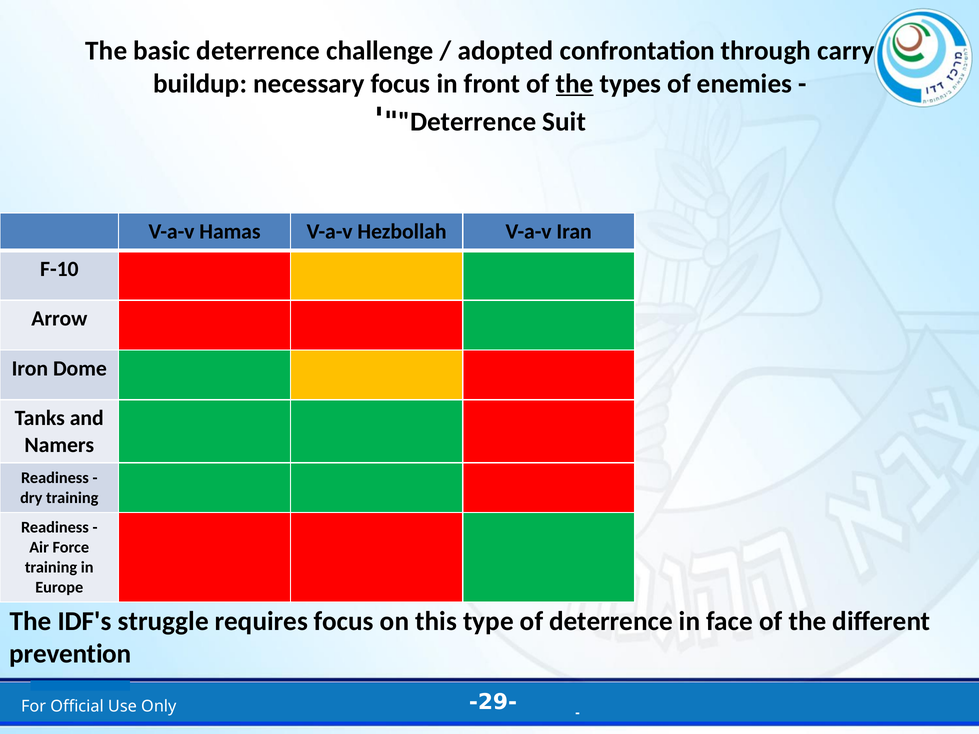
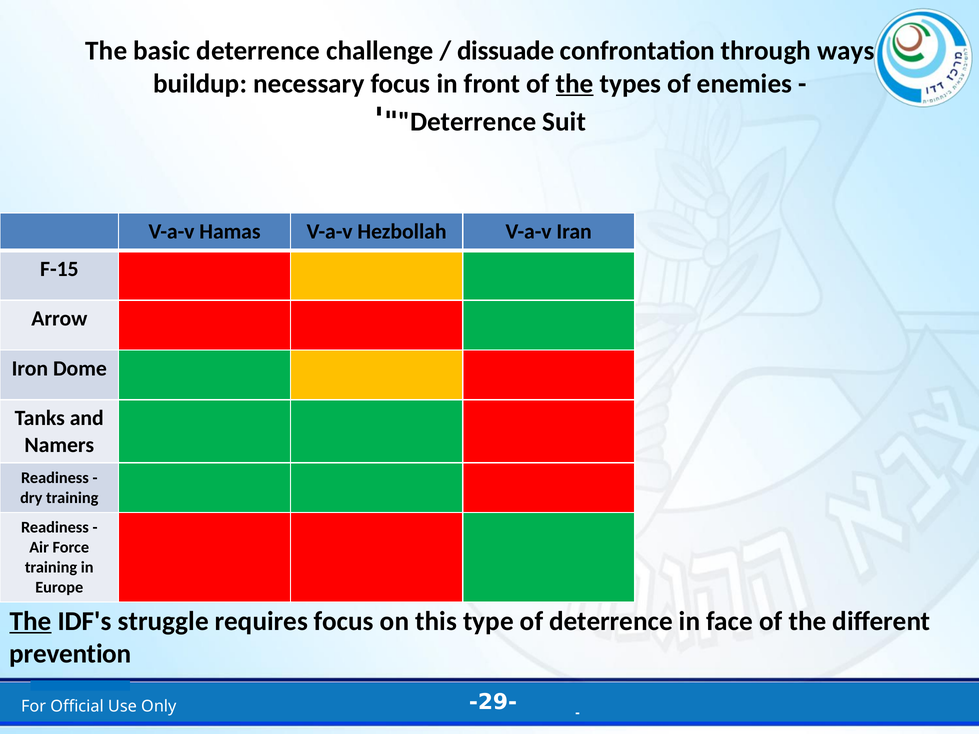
adopted: adopted -> dissuade (506, 51)
carry: carry -> ways (846, 51)
F-10: F-10 -> F-15 (59, 269)
The underline: none -> present (30, 621)
